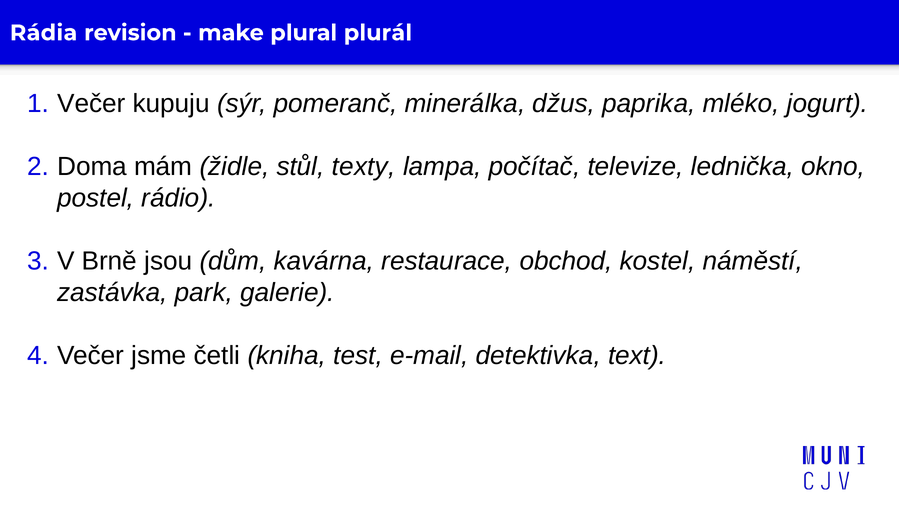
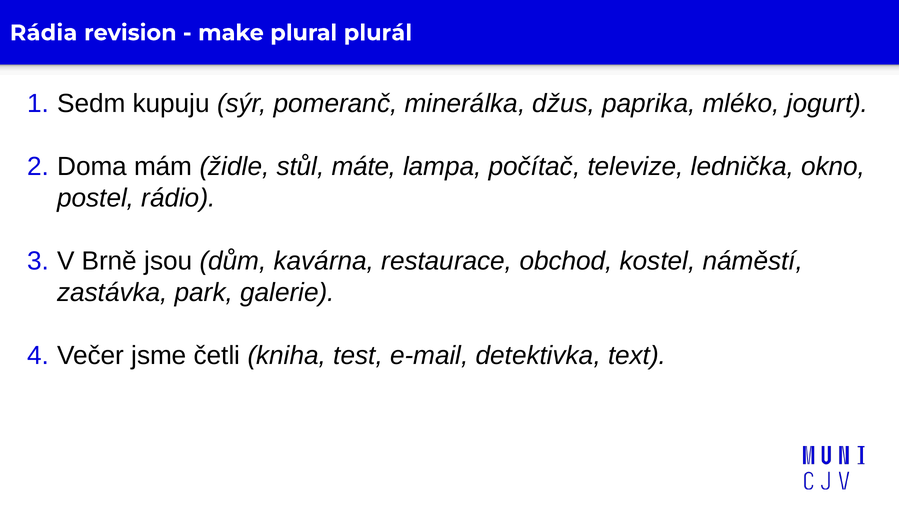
Večer: Večer -> Sedm (91, 103)
texty: texty -> máte (364, 166)
